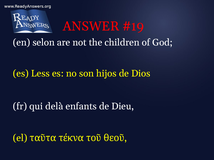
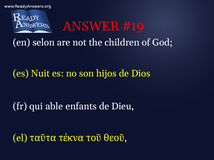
Less: Less -> Nuit (40, 74)
delà: delà -> able (54, 107)
